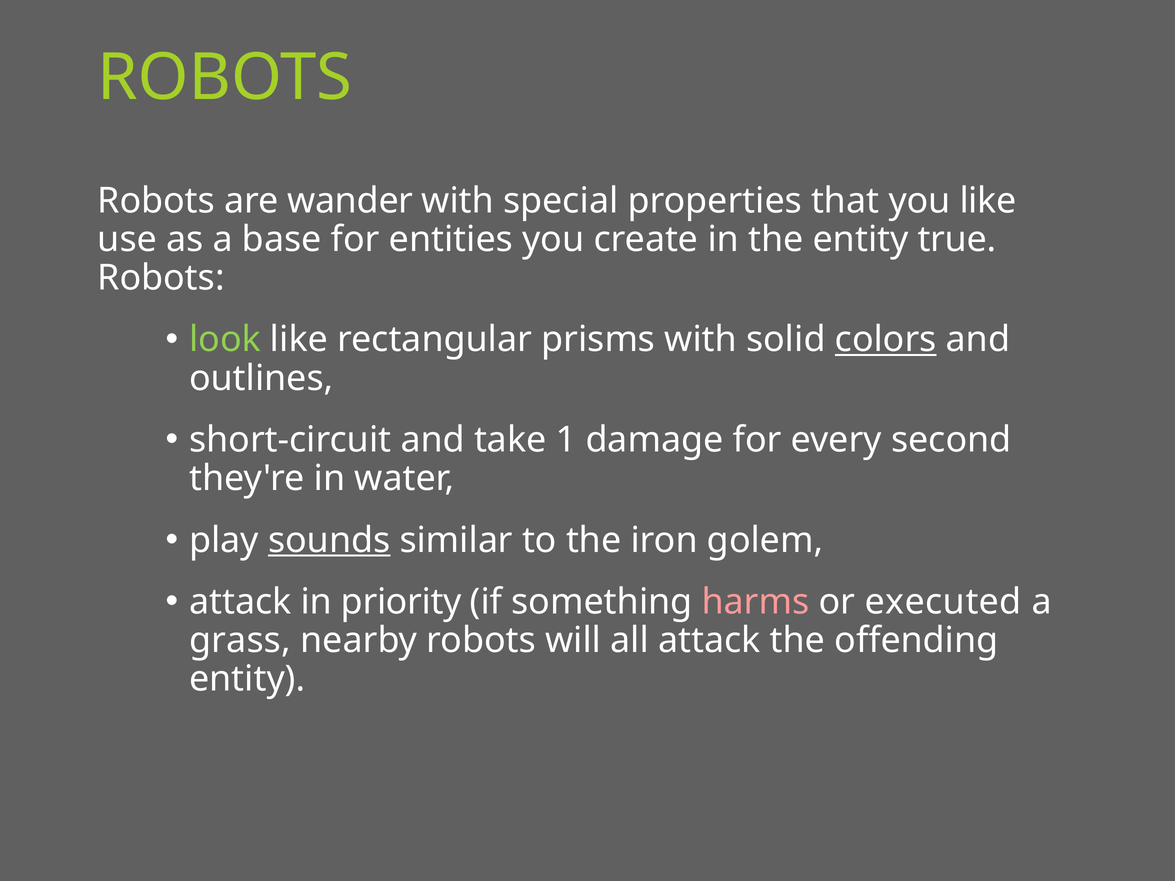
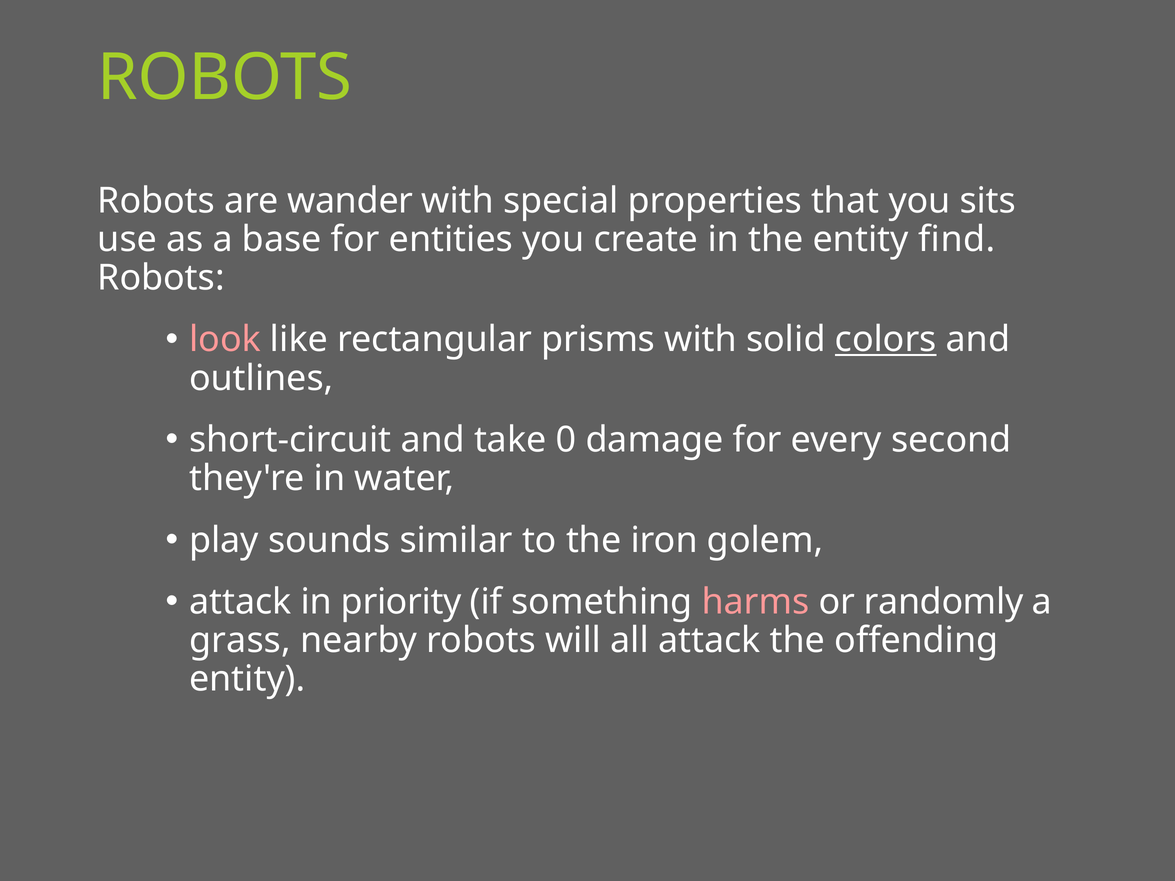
you like: like -> sits (988, 201)
true: true -> find (957, 239)
look colour: light green -> pink (225, 340)
1: 1 -> 0 (566, 440)
sounds underline: present -> none (329, 540)
executed: executed -> randomly (944, 602)
